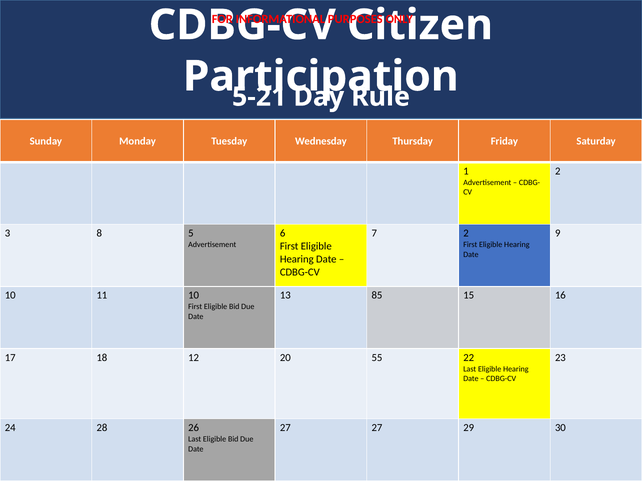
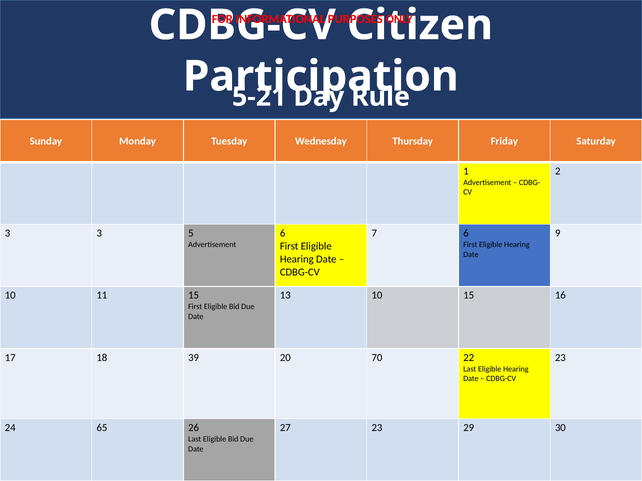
3 8: 8 -> 3 (99, 234)
7 2: 2 -> 6 (466, 234)
11 10: 10 -> 15 (194, 296)
13 85: 85 -> 10 (377, 296)
12: 12 -> 39 (194, 358)
55: 55 -> 70 (377, 358)
28: 28 -> 65 (102, 428)
27 27: 27 -> 23 (377, 428)
